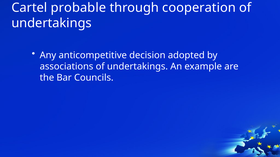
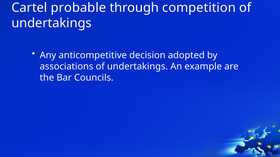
cooperation: cooperation -> competition (199, 8)
